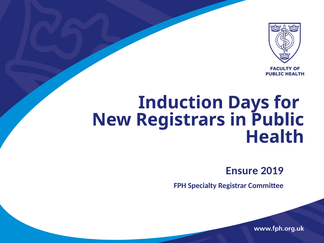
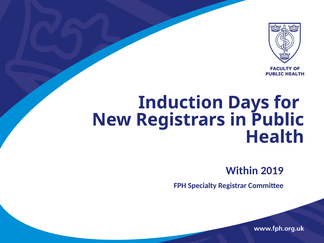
Ensure: Ensure -> Within (242, 171)
